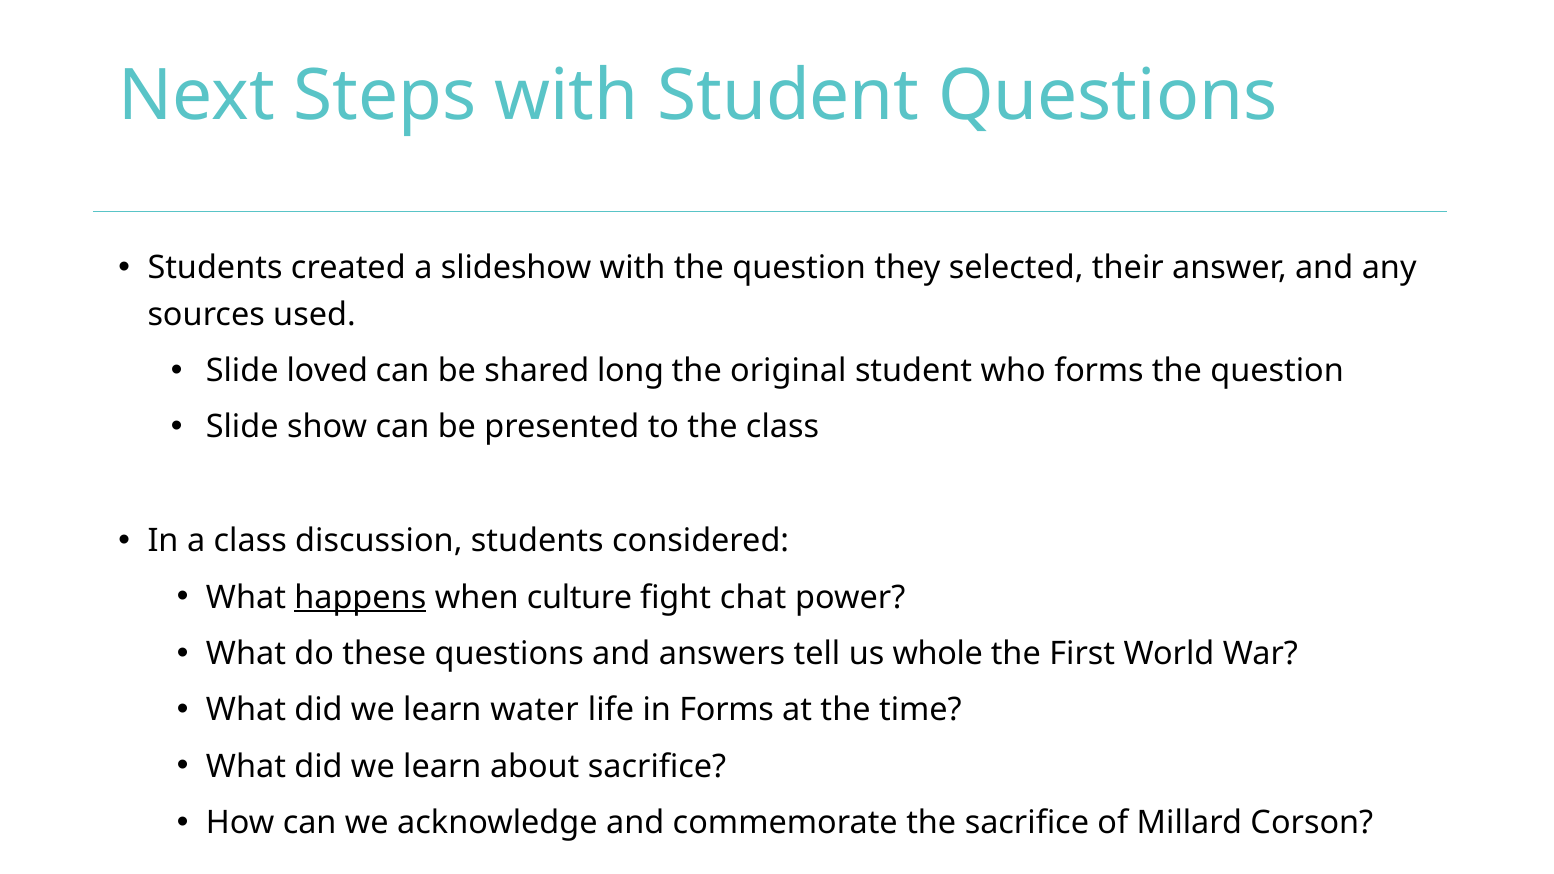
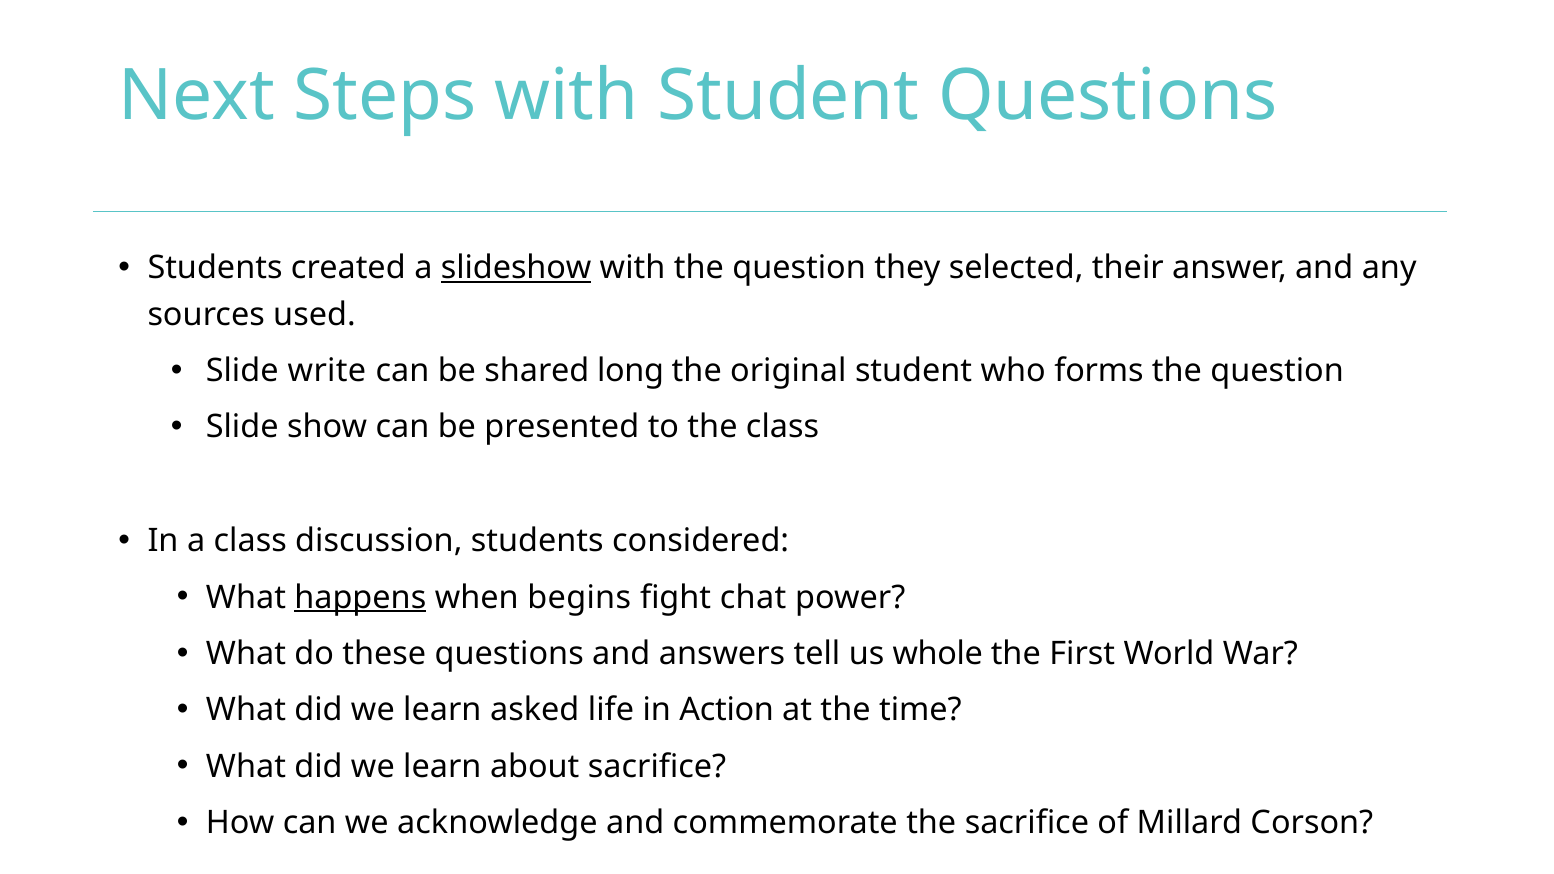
slideshow underline: none -> present (516, 268)
loved: loved -> write (327, 371)
culture: culture -> begins (579, 598)
water: water -> asked (535, 710)
in Forms: Forms -> Action (727, 710)
